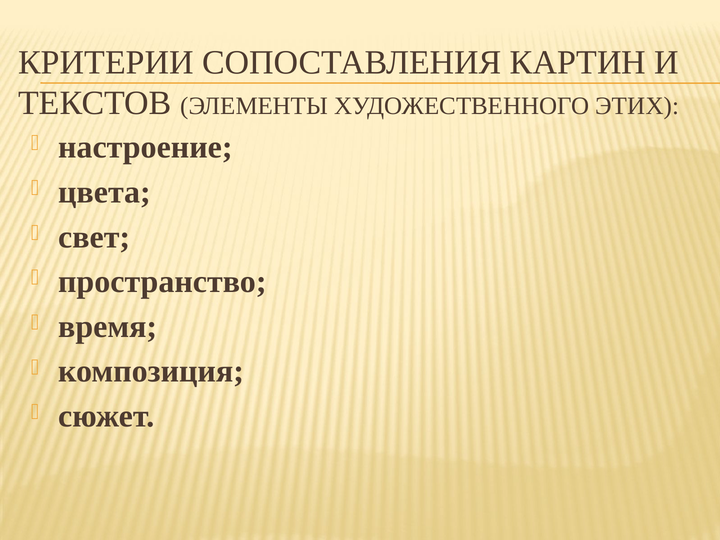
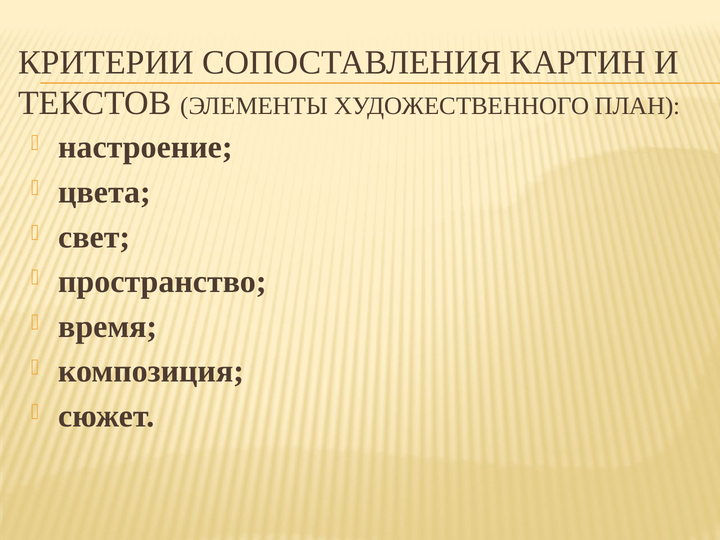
ЭТИХ: ЭТИХ -> ПЛАН (638, 106)
